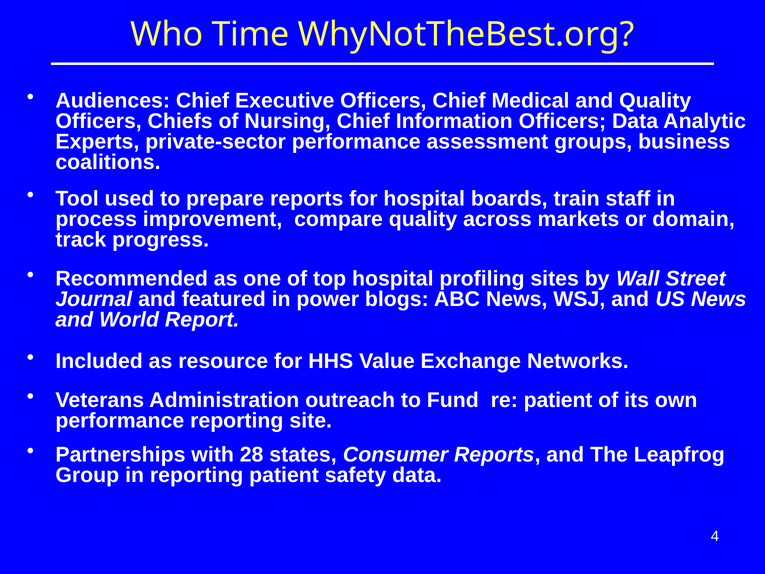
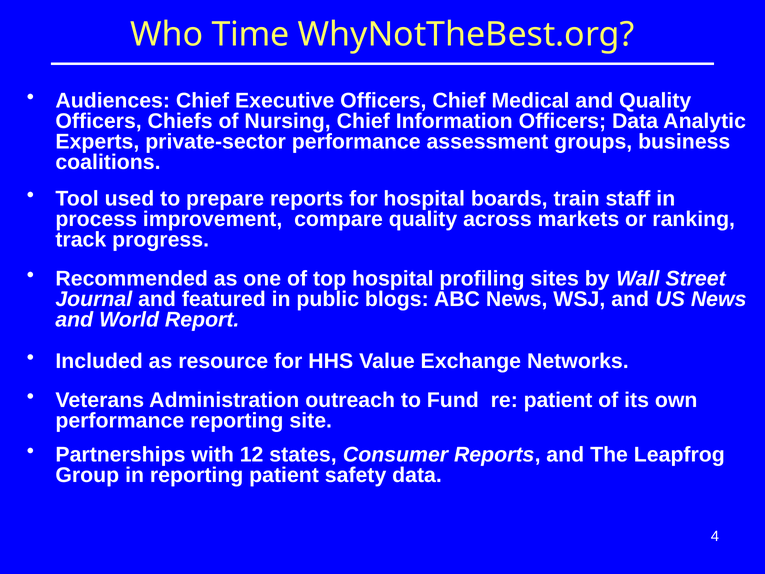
domain: domain -> ranking (694, 219)
power: power -> public (328, 299)
28: 28 -> 12 (252, 455)
